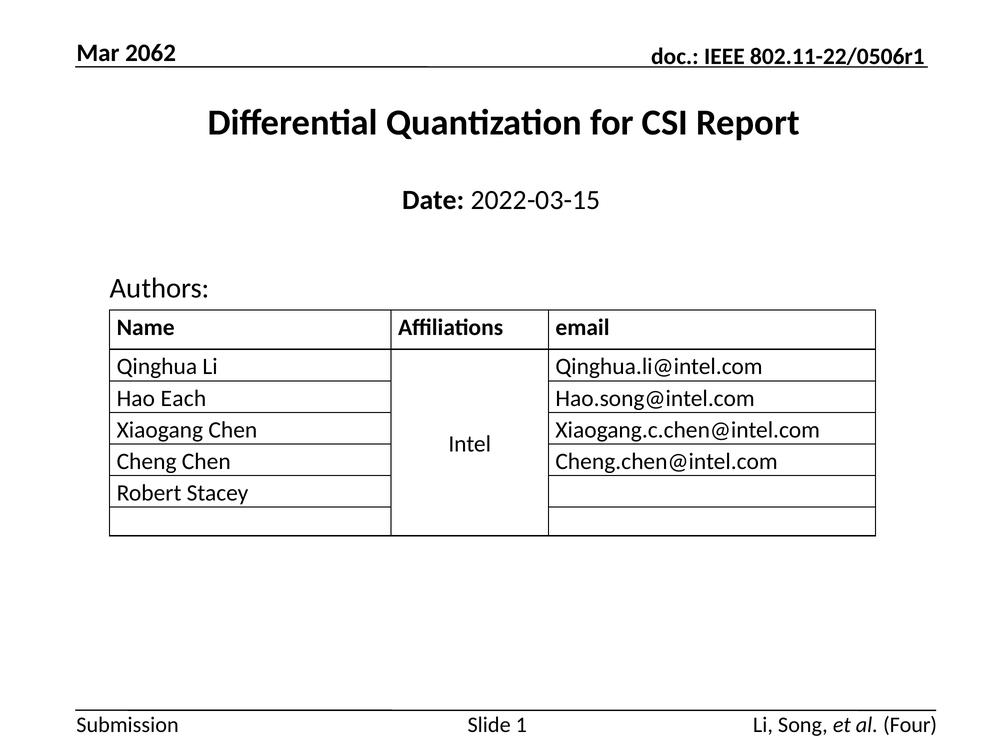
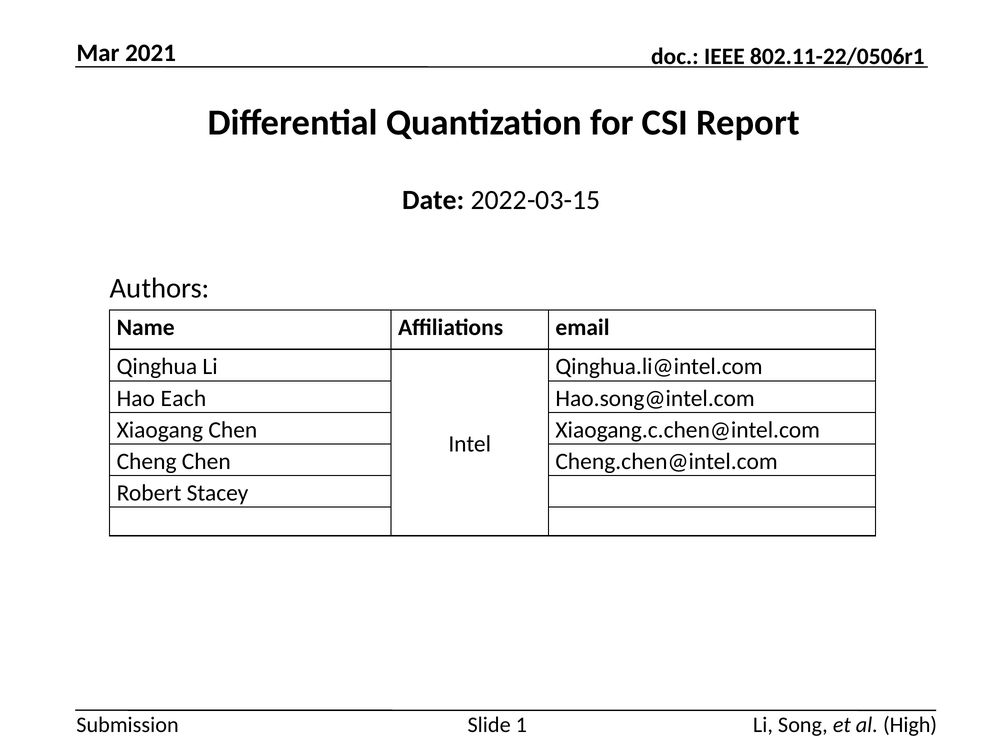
2062: 2062 -> 2021 (151, 53)
Four: Four -> High (910, 725)
